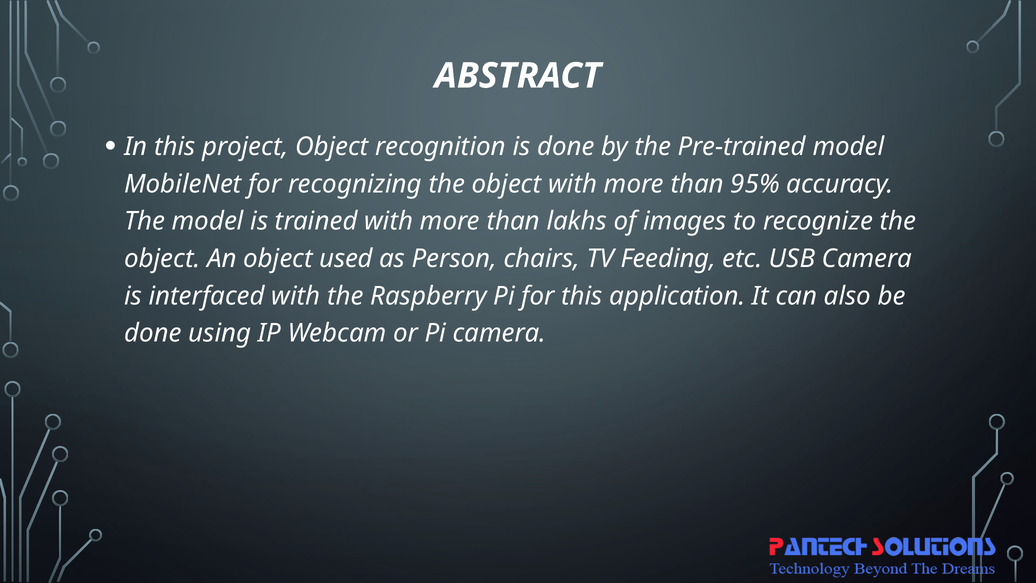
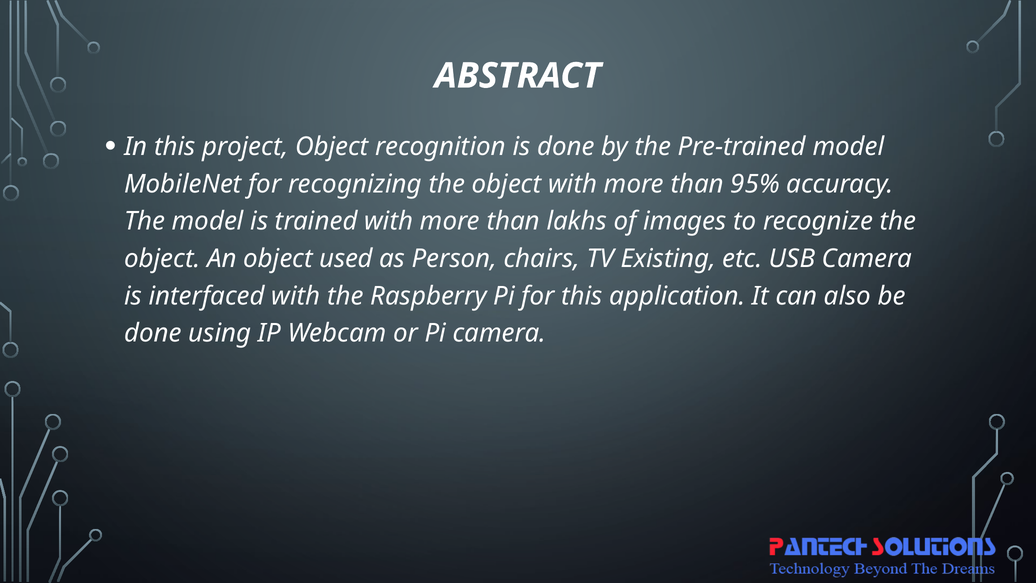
Feeding: Feeding -> Existing (668, 259)
